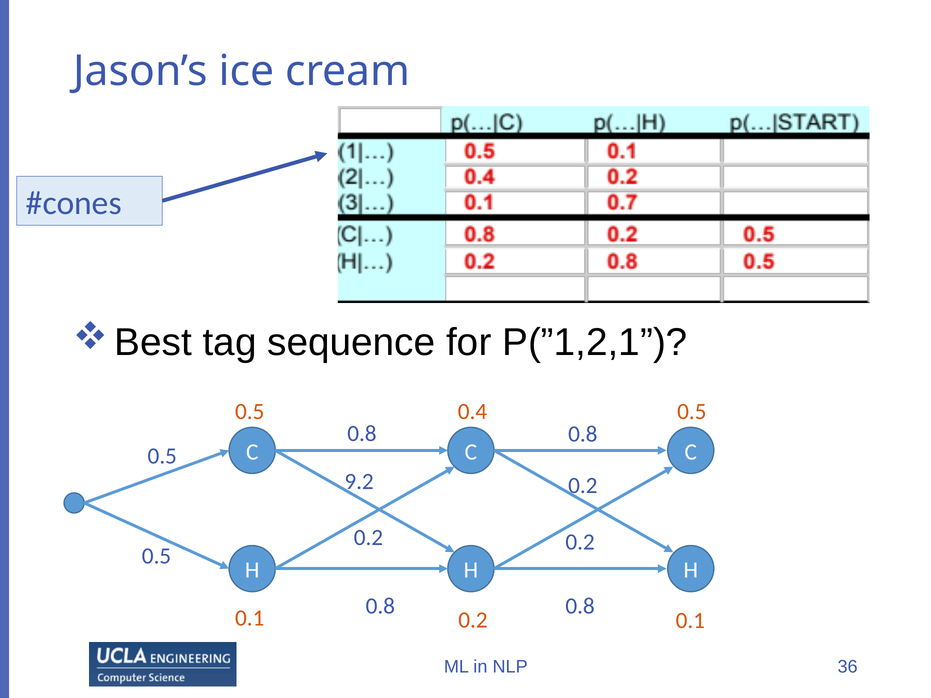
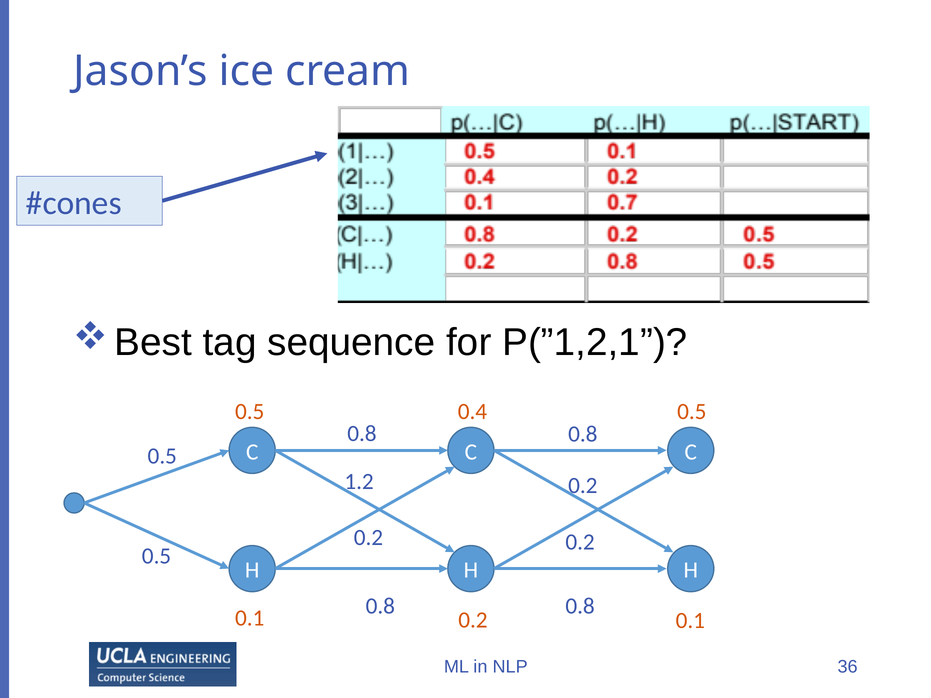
9.2: 9.2 -> 1.2 (359, 482)
